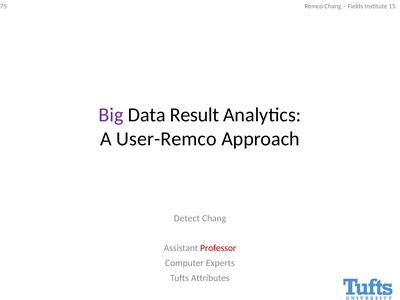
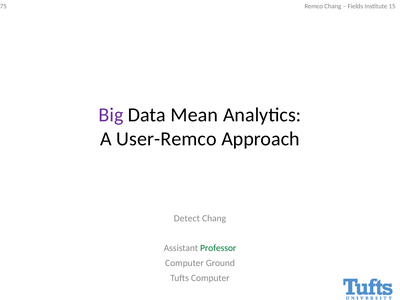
Result: Result -> Mean (194, 115)
Professor colour: red -> green (218, 248)
Experts: Experts -> Ground (220, 263)
Tufts Attributes: Attributes -> Computer (210, 278)
